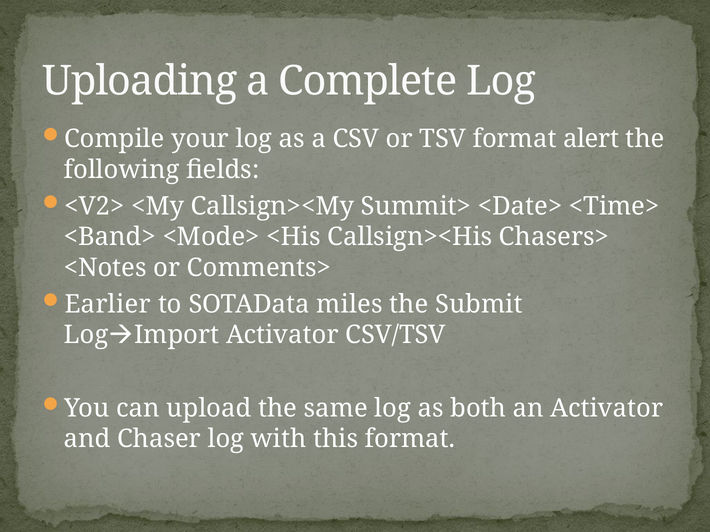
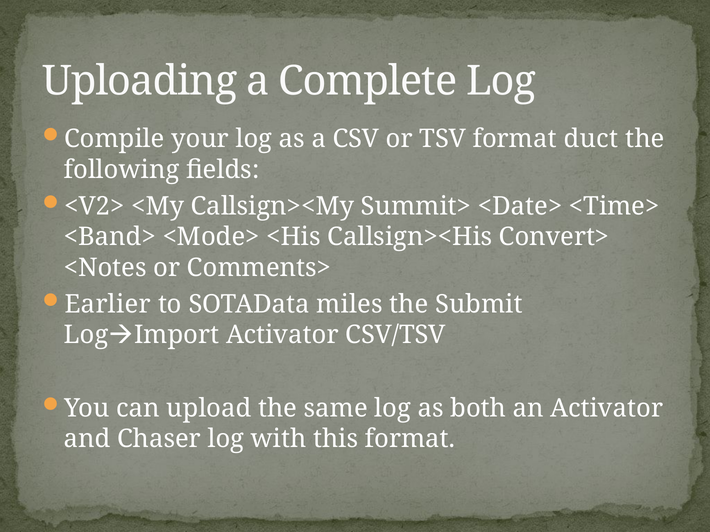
alert: alert -> duct (591, 139)
Chasers>: Chasers> -> Convert> (554, 237)
